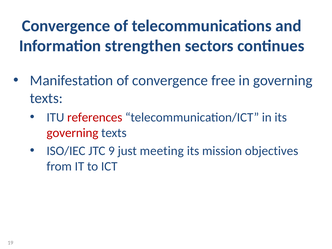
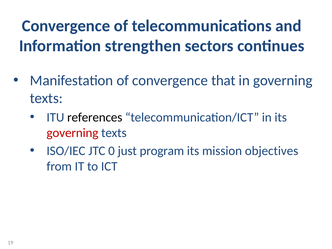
free: free -> that (223, 81)
references colour: red -> black (95, 117)
9: 9 -> 0 (112, 151)
meeting: meeting -> program (162, 151)
